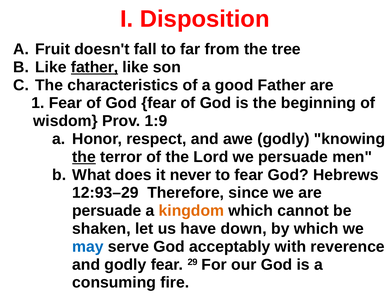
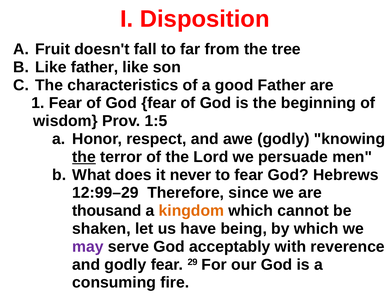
father underline: present -> none (95, 67)
1:9: 1:9 -> 1:5 (156, 121)
12:93–29: 12:93–29 -> 12:99–29 (105, 192)
persuade: persuade -> thousand (107, 210)
down: down -> being (244, 228)
may colour: blue -> purple (88, 246)
